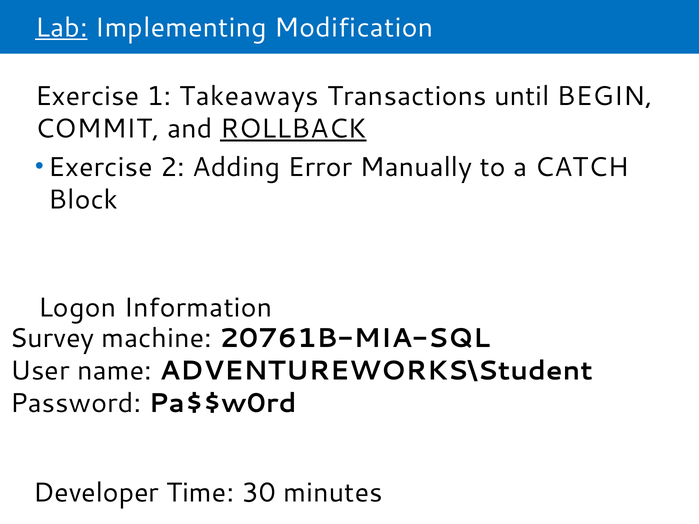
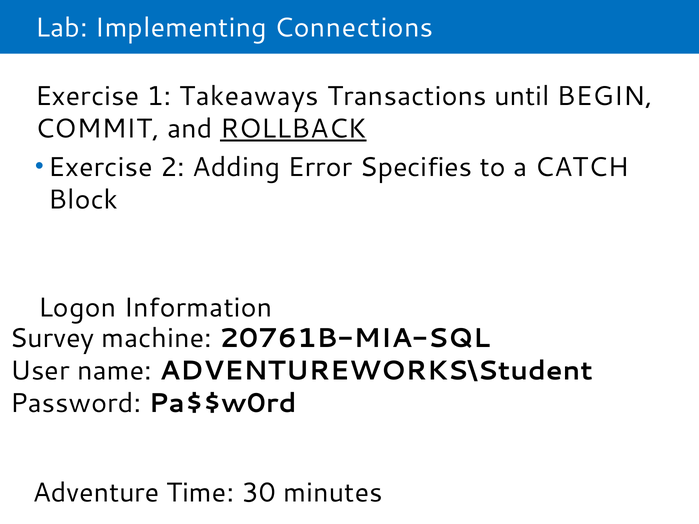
Lab underline: present -> none (61, 28)
Modification: Modification -> Connections (354, 28)
Manually: Manually -> Specifies (416, 167)
Developer: Developer -> Adventure (96, 493)
